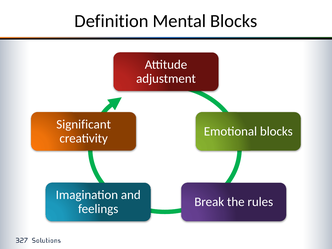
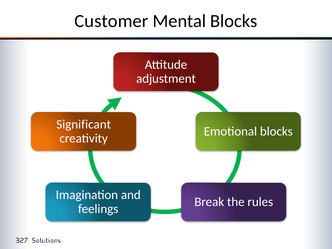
Definition: Definition -> Customer (111, 21)
